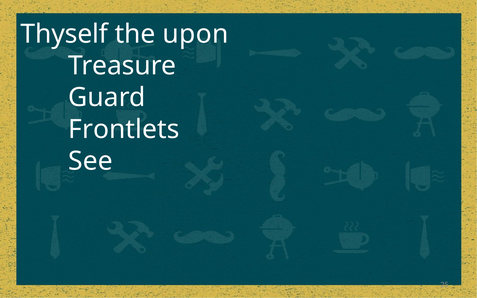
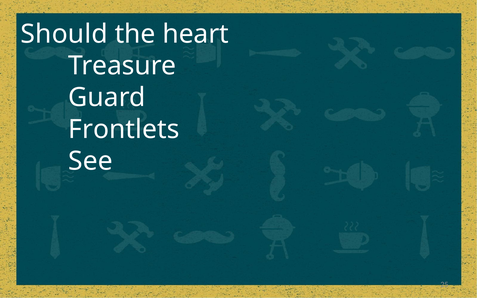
Thyself: Thyself -> Should (64, 34)
upon: upon -> heart (196, 34)
